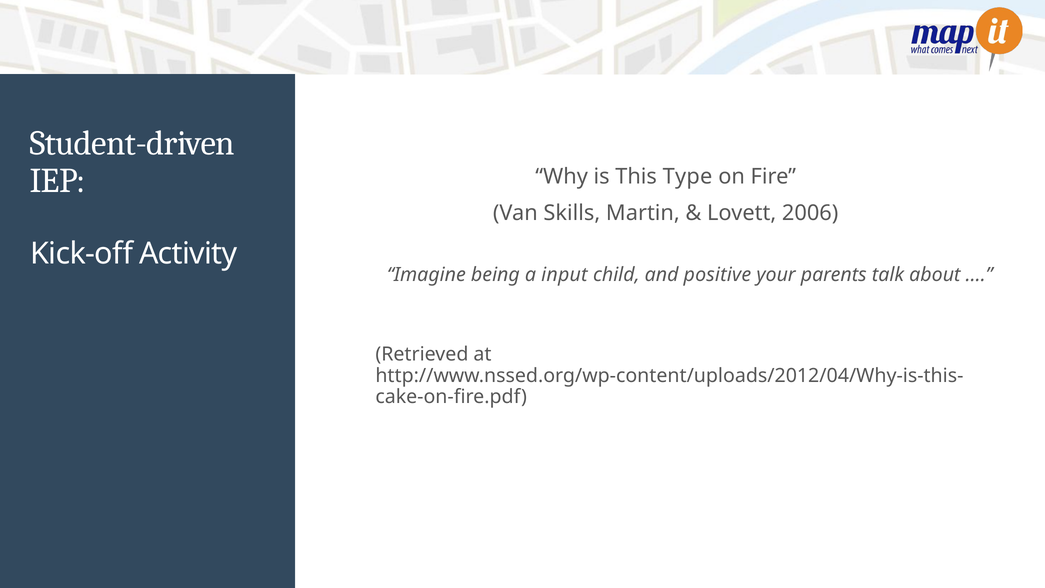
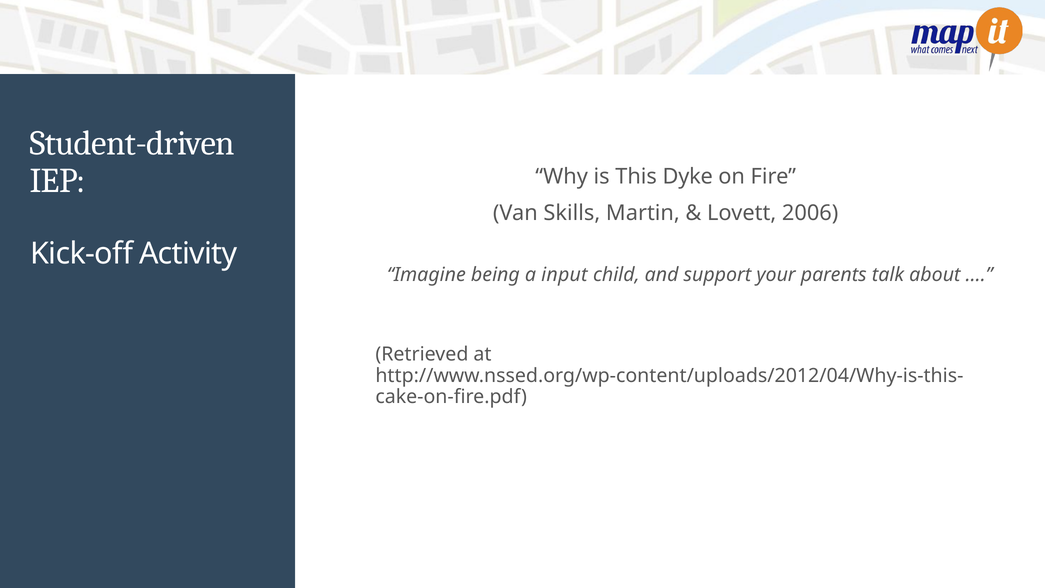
Type: Type -> Dyke (688, 176)
positive: positive -> support (717, 275)
